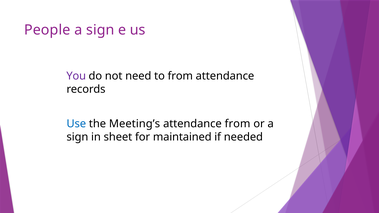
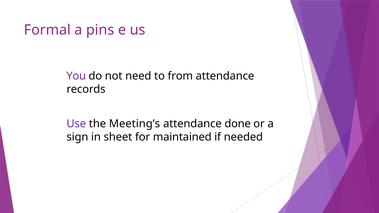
People: People -> Formal (47, 30)
sign: sign -> pins (100, 30)
Use colour: blue -> purple (76, 124)
attendance from: from -> done (238, 124)
